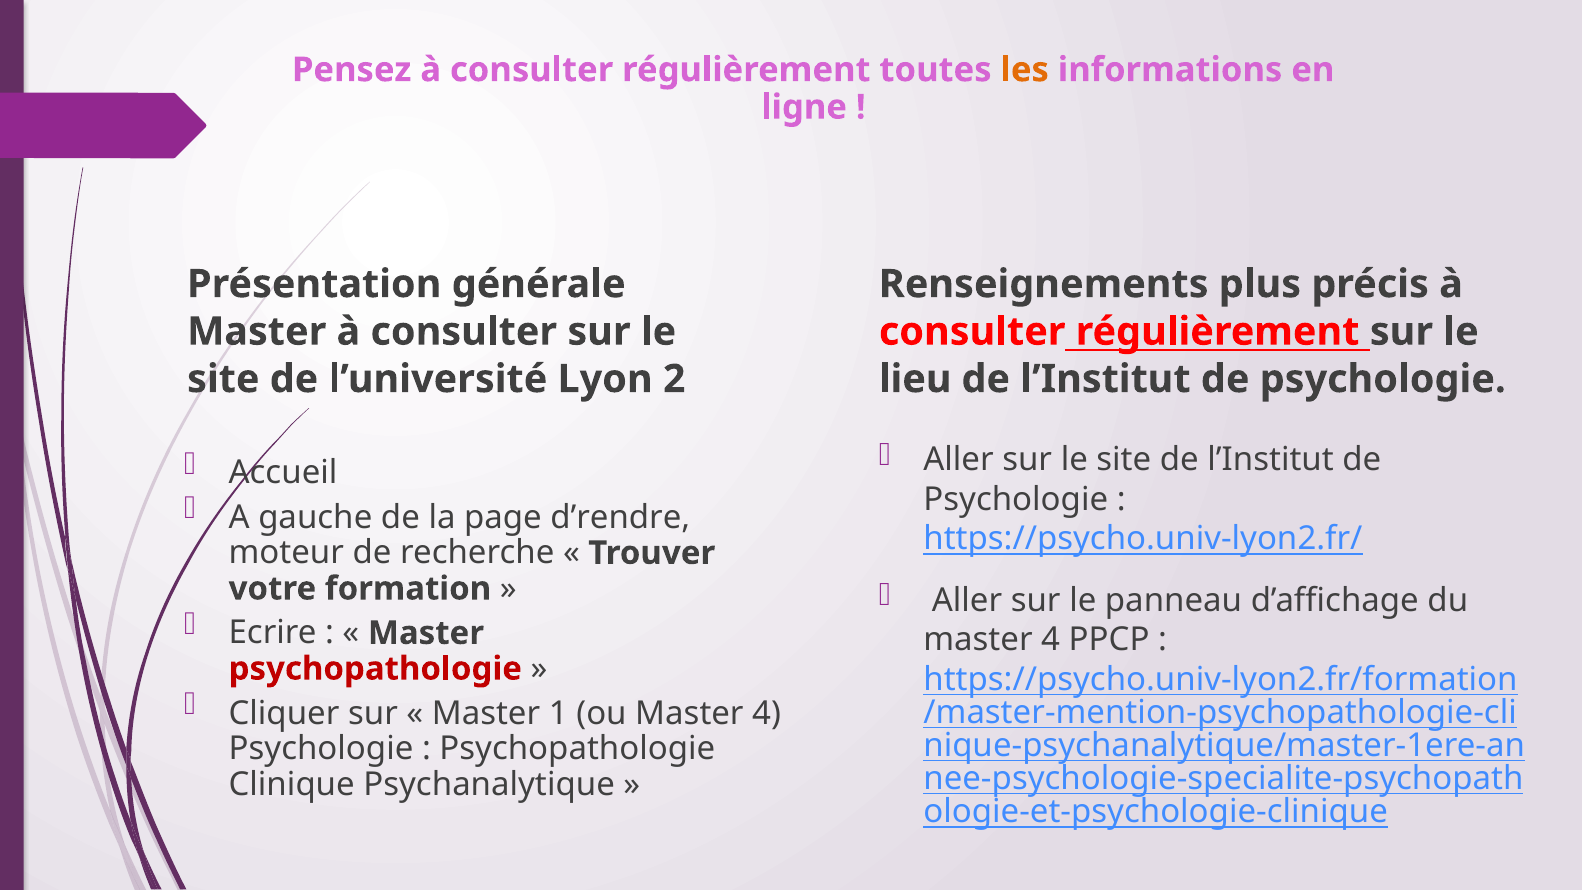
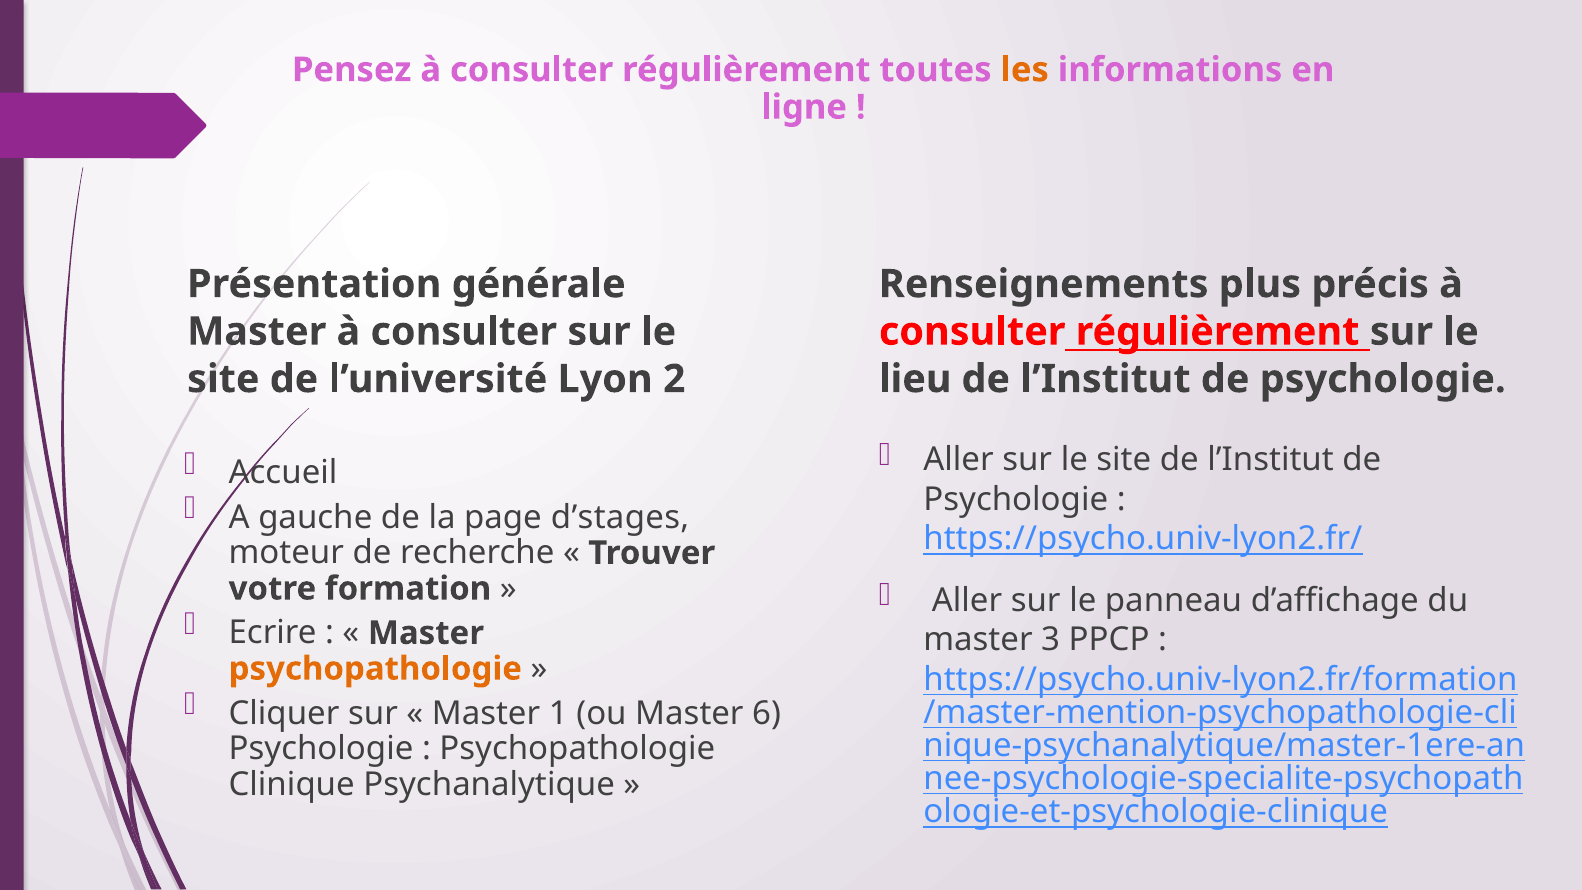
d’rendre: d’rendre -> d’stages (620, 517)
4: 4 -> 3 (1051, 640)
psychopathologie colour: red -> orange (375, 669)
ou Master 4: 4 -> 6 (767, 713)
